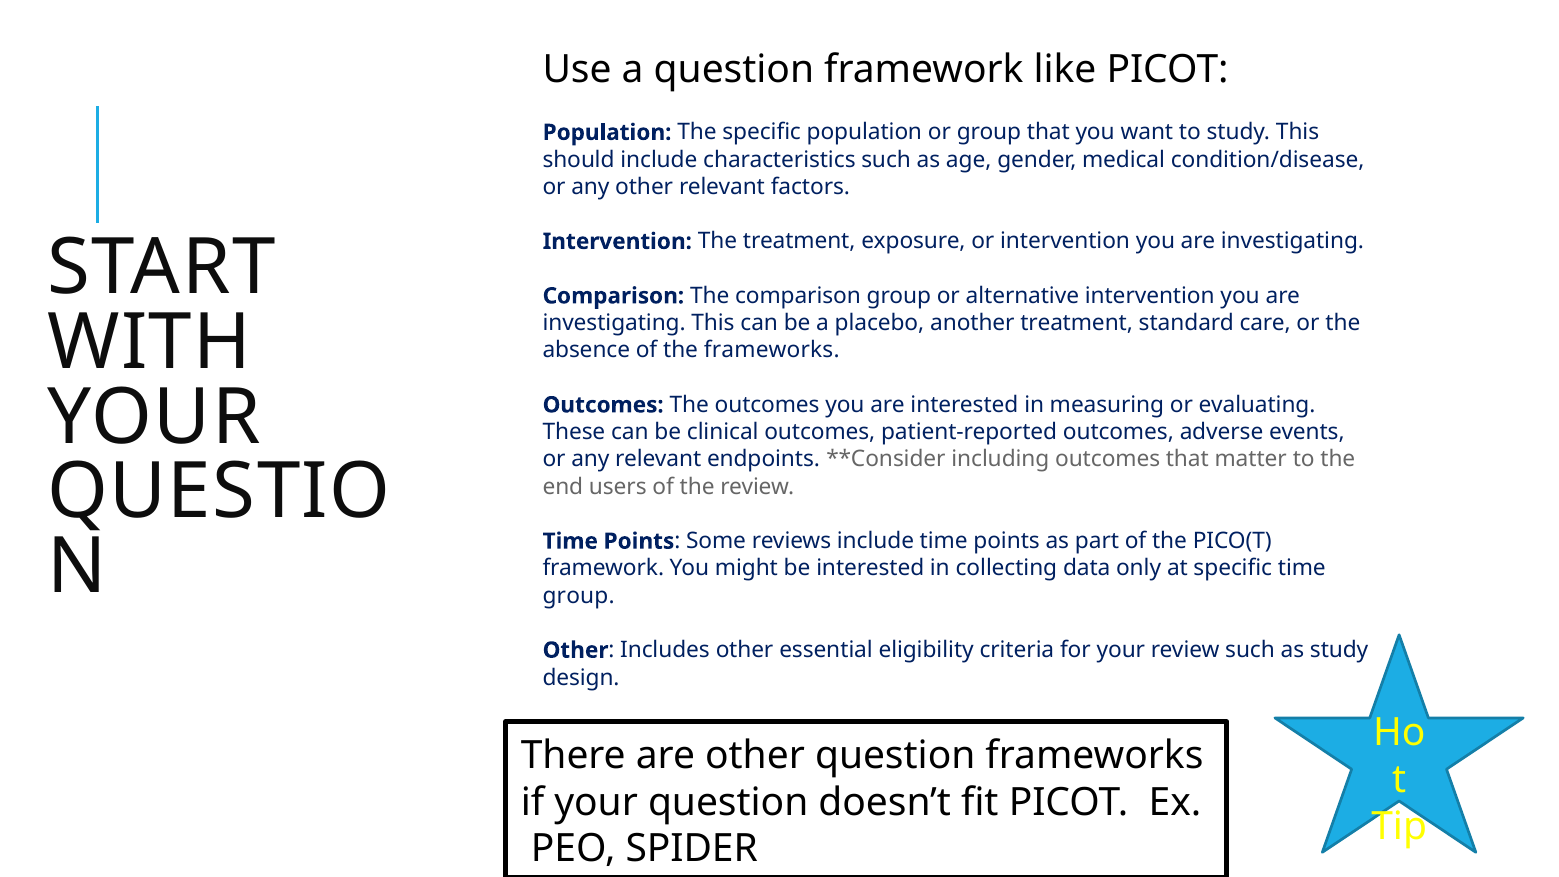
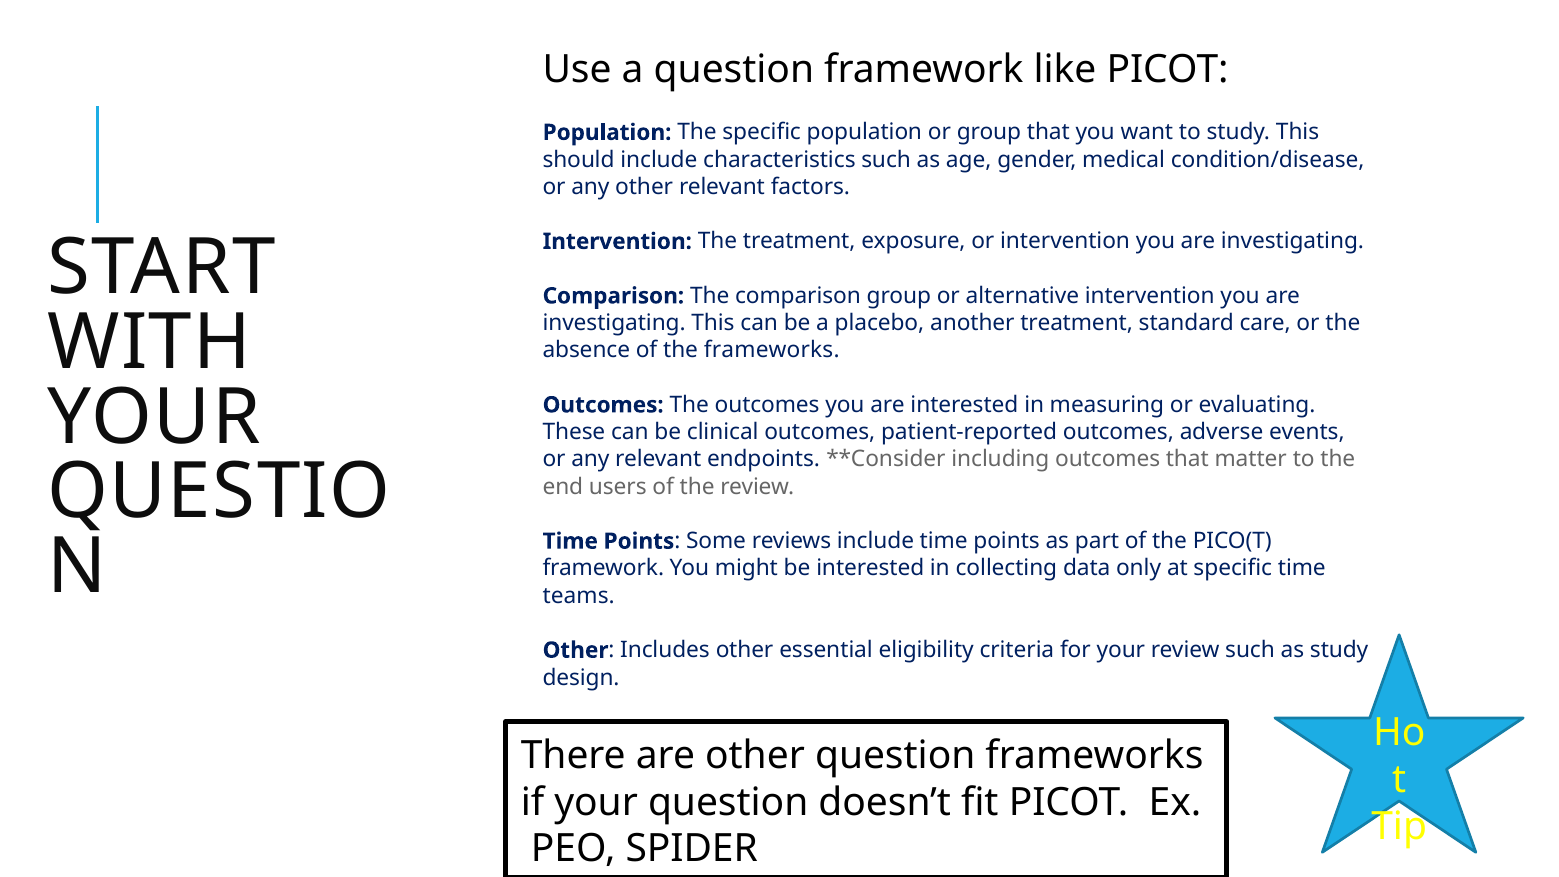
group: group -> teams (579, 596)
